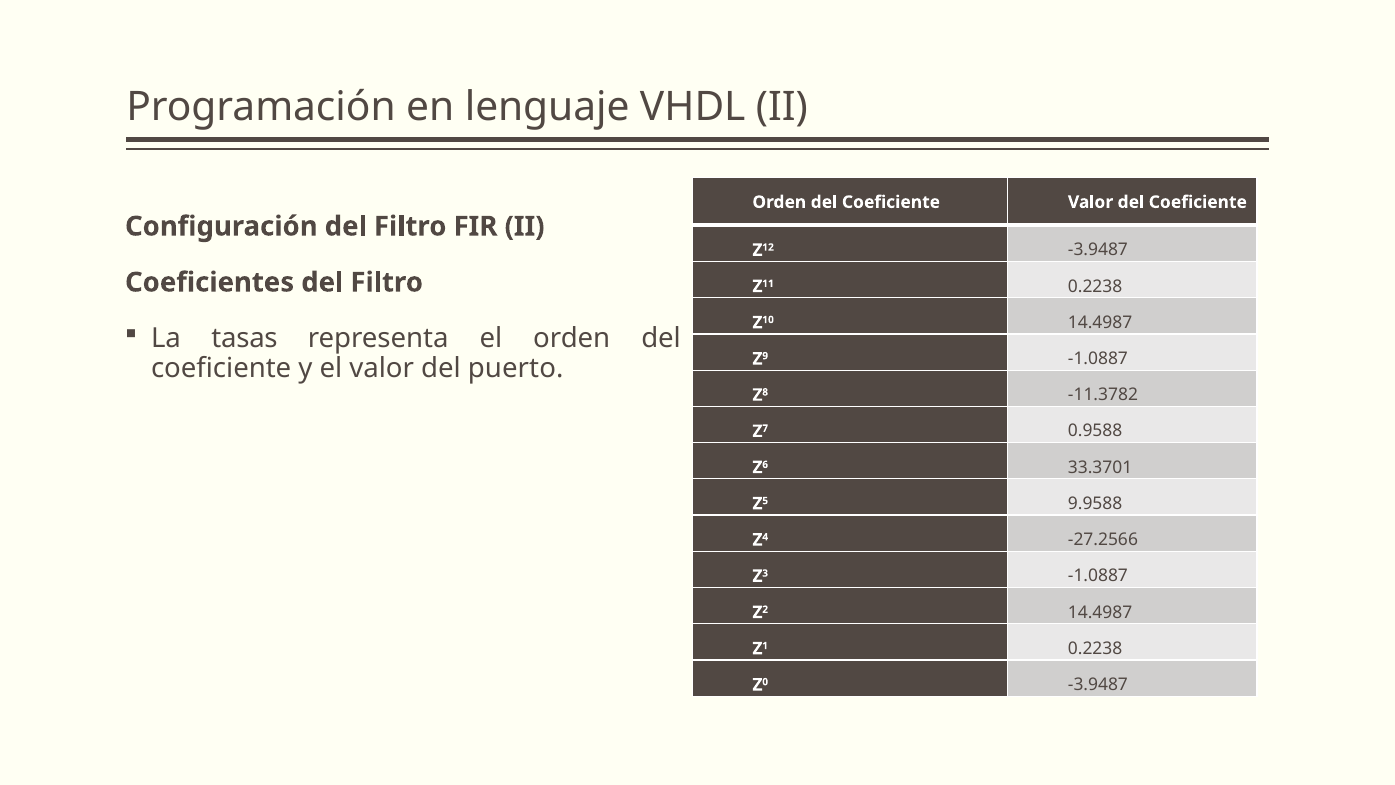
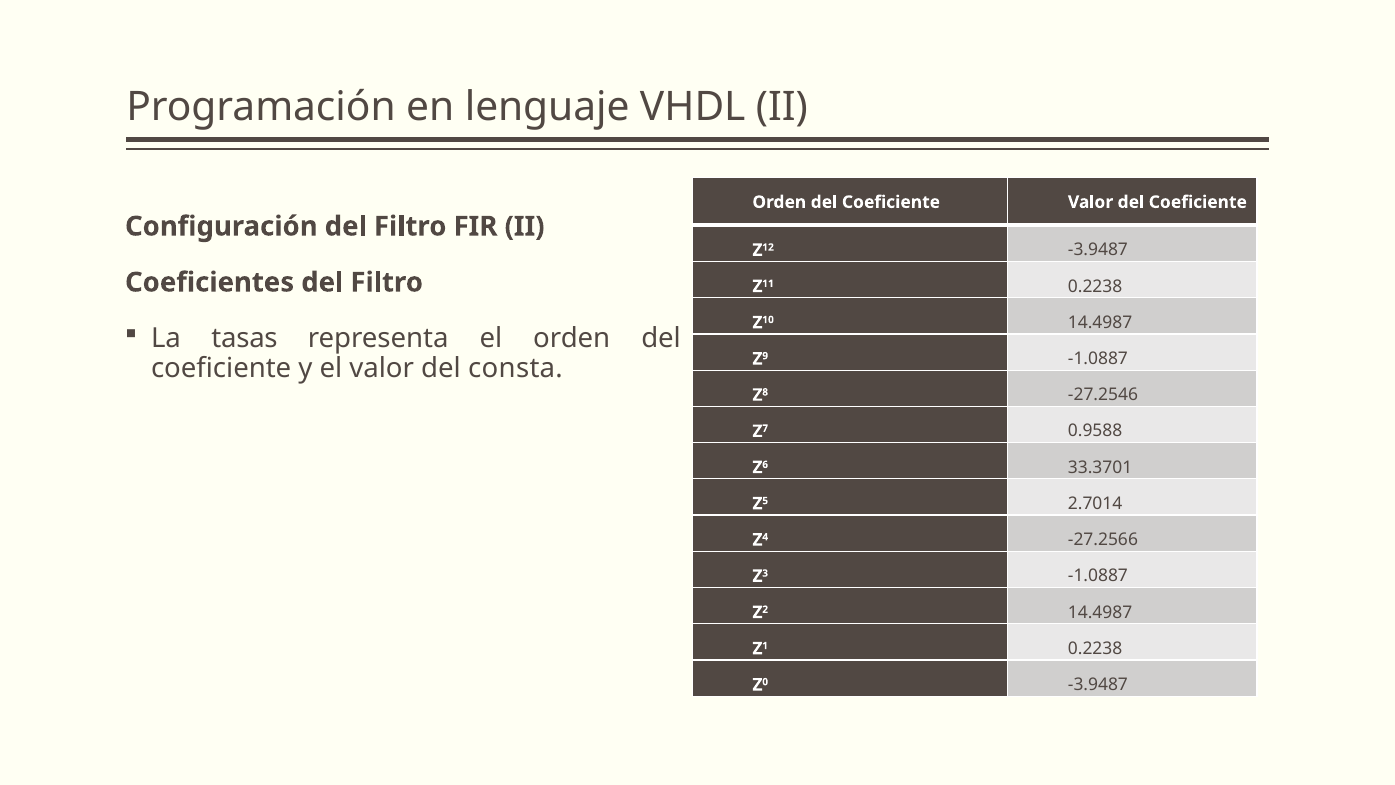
puerto: puerto -> consta (516, 368)
-11.3782: -11.3782 -> -27.2546 (1103, 395)
9.9588: 9.9588 -> 2.7014 (1095, 503)
